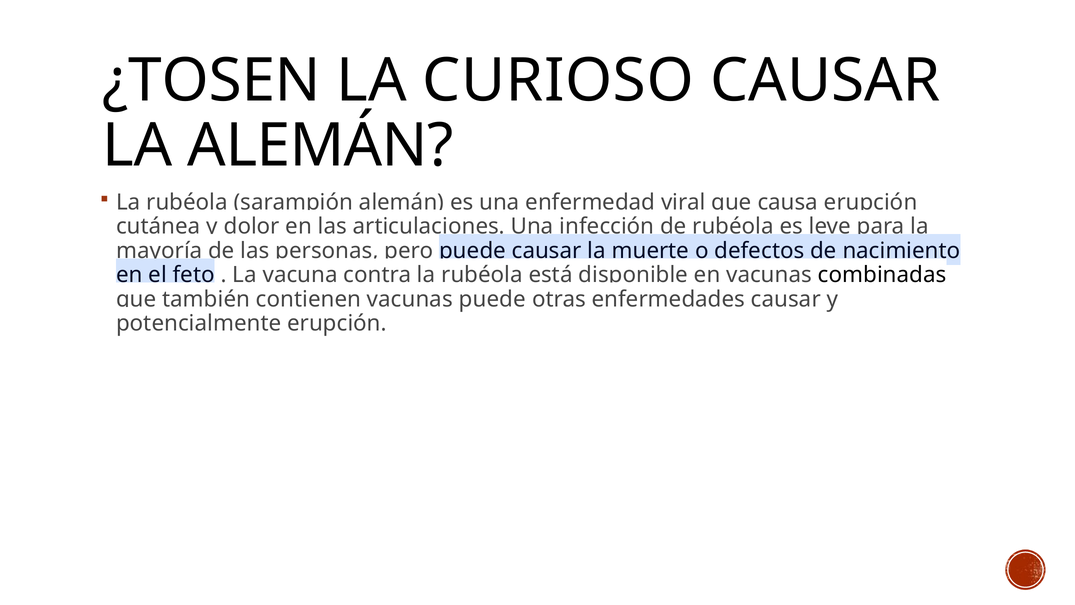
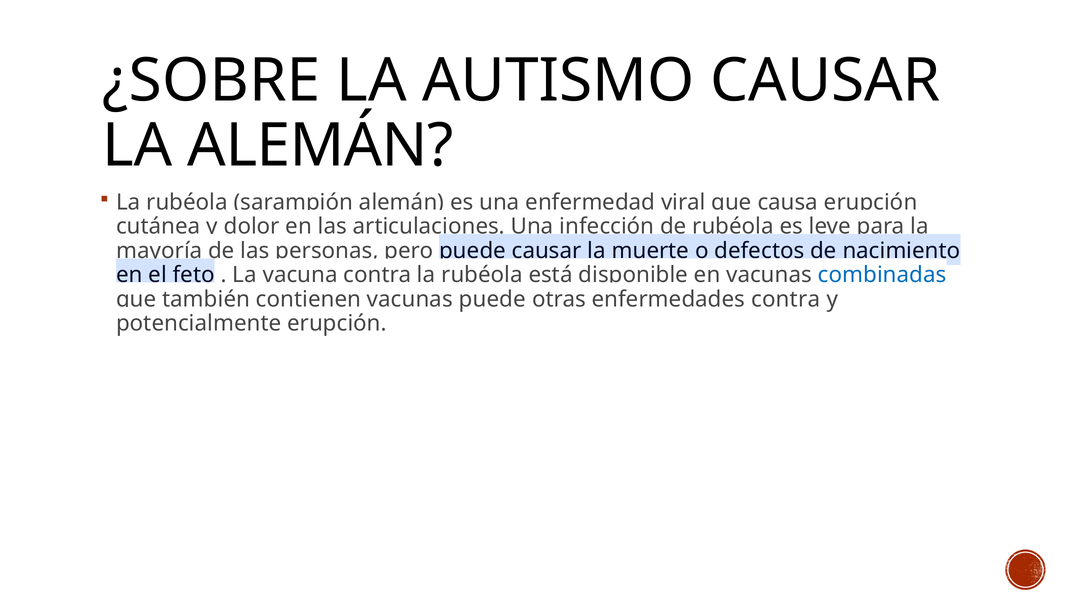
¿TOSEN: ¿TOSEN -> ¿SOBRE (211, 81)
CURIOSO: CURIOSO -> AUTISMO (558, 81)
combinadas colour: black -> blue (882, 275)
enfermedades causar: causar -> contra (786, 299)
